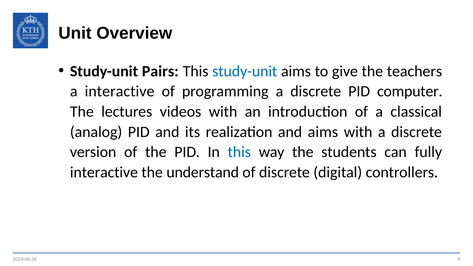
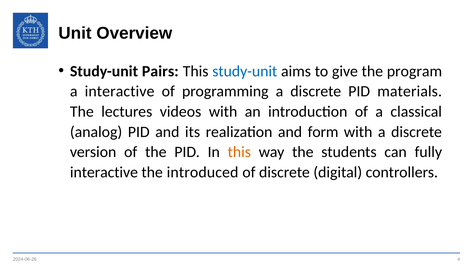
teachers: teachers -> program (414, 71)
computer: computer -> materials (410, 91)
and aims: aims -> form (323, 132)
this colour: blue -> orange (239, 152)
understand: understand -> introduced (203, 172)
